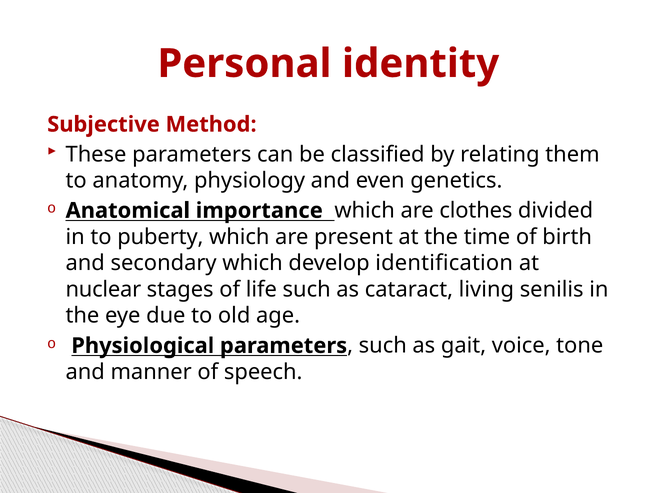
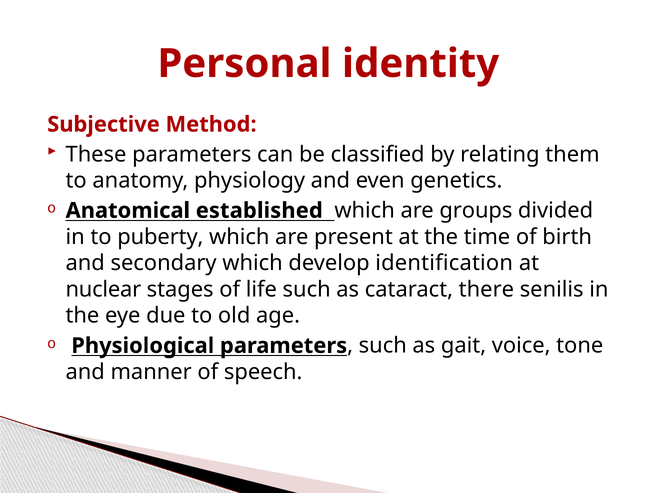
importance: importance -> established (259, 210)
clothes: clothes -> groups (476, 210)
living: living -> there (486, 289)
